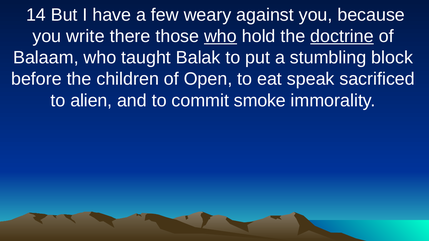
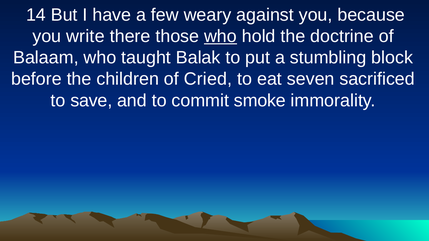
doctrine underline: present -> none (342, 36)
Open: Open -> Cried (208, 79)
speak: speak -> seven (311, 79)
alien: alien -> save (91, 101)
